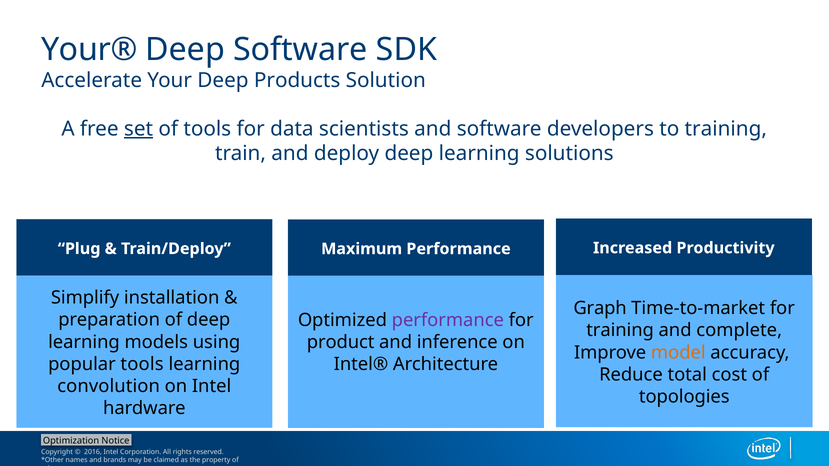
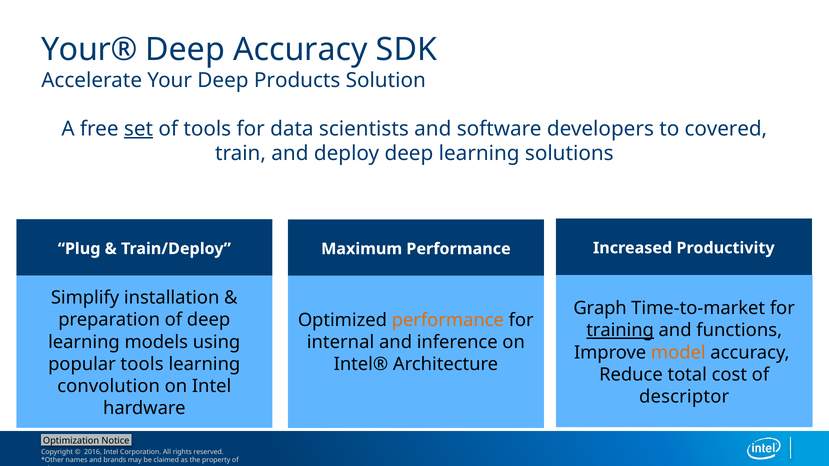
Deep Software: Software -> Accuracy (300, 50)
to training: training -> covered (726, 129)
performance colour: purple -> orange (448, 320)
training underline: none -> present (620, 331)
complete: complete -> functions (739, 331)
product: product -> internal (341, 342)
topologies: topologies -> descriptor (684, 397)
